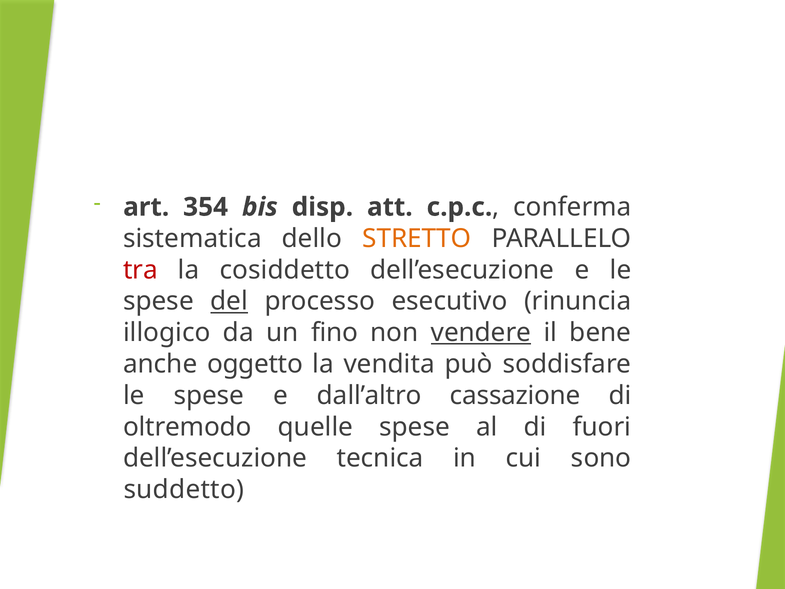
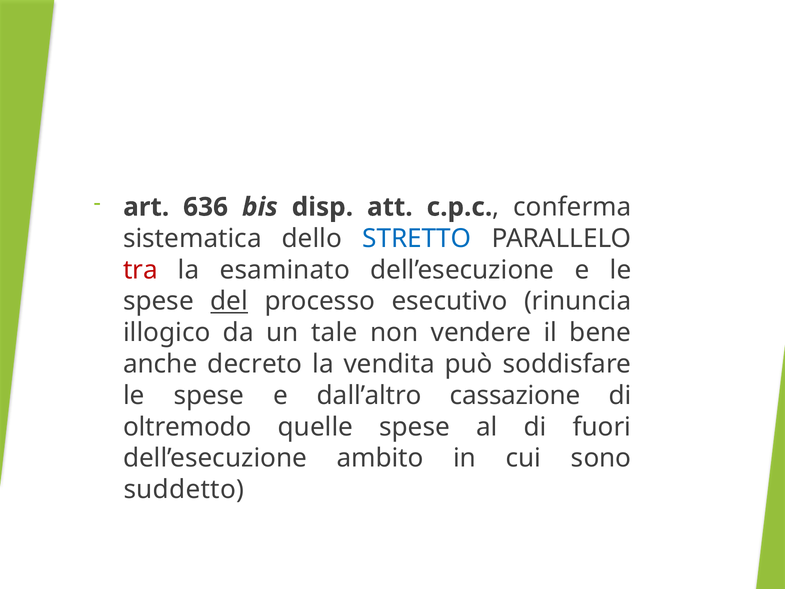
354: 354 -> 636 (206, 207)
STRETTO colour: orange -> blue (417, 238)
cosiddetto: cosiddetto -> esaminato (285, 270)
fino: fino -> tale (334, 333)
vendere underline: present -> none (481, 333)
oggetto: oggetto -> decreto (255, 364)
tecnica: tecnica -> ambito (380, 458)
